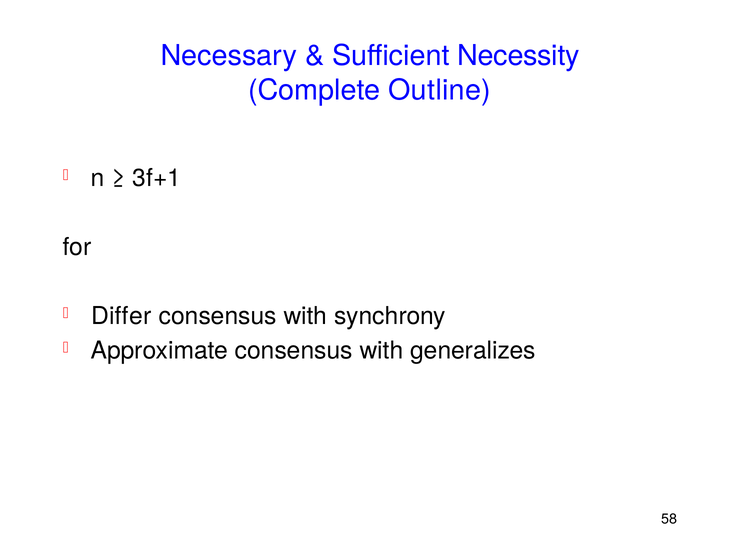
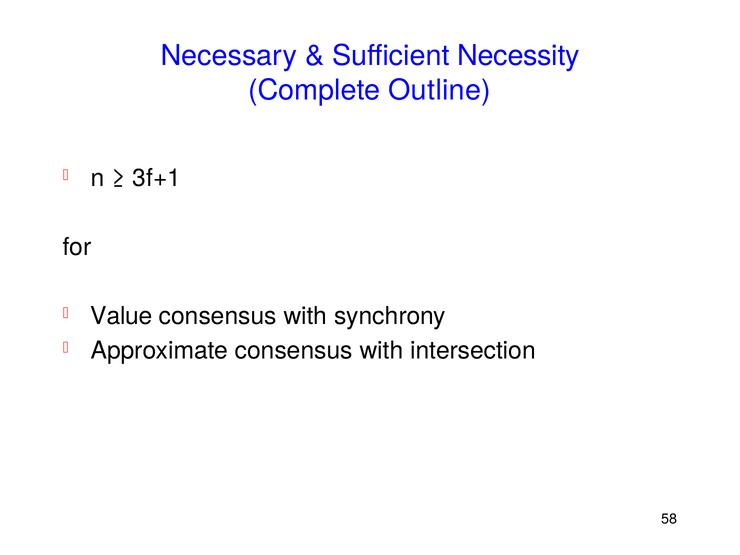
Differ: Differ -> Value (121, 316)
generalizes: generalizes -> intersection (473, 351)
